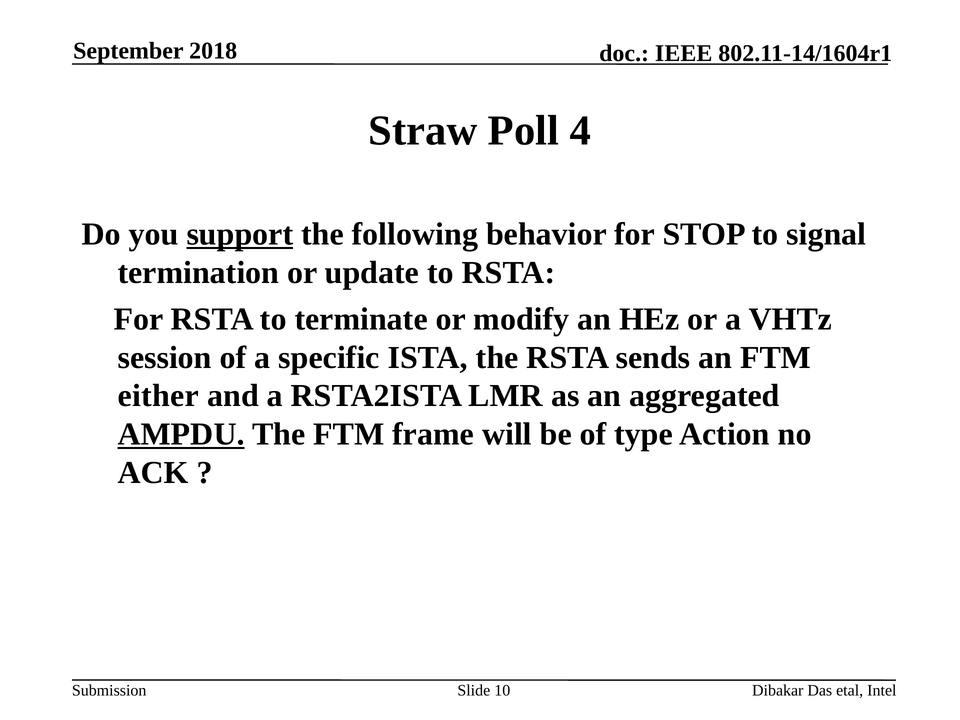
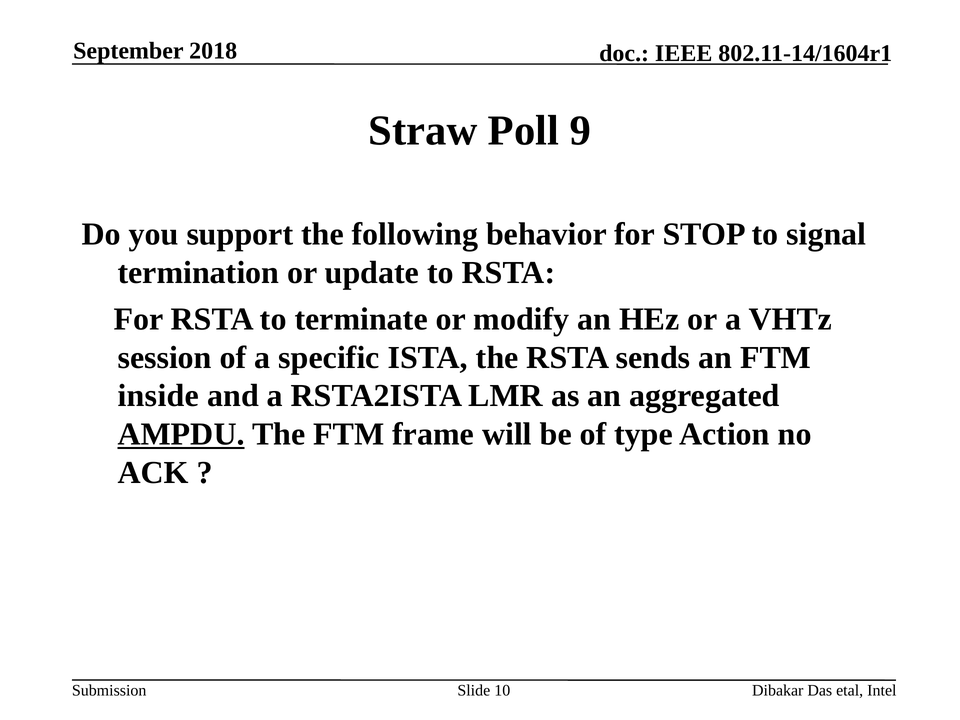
4: 4 -> 9 (581, 131)
support underline: present -> none (240, 234)
either: either -> inside (158, 396)
